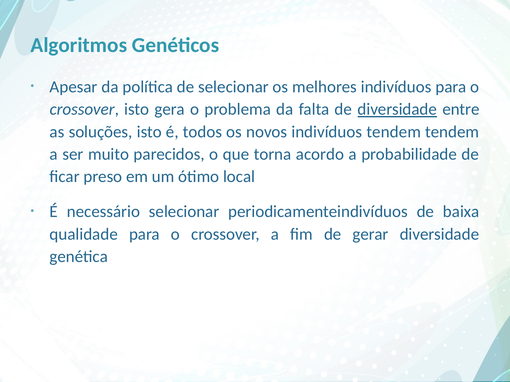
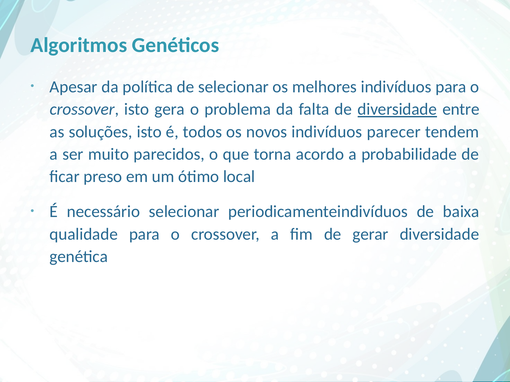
indivíduos tendem: tendem -> parecer (394, 132)
